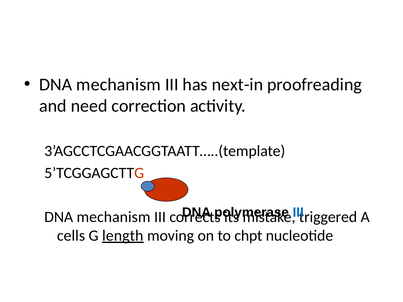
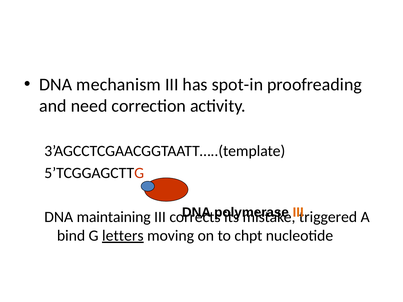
next-in: next-in -> spot-in (237, 85)
III colour: blue -> orange (298, 212)
mechanism: mechanism -> maintaining (114, 217)
cells: cells -> bind (71, 236)
length: length -> letters (123, 236)
